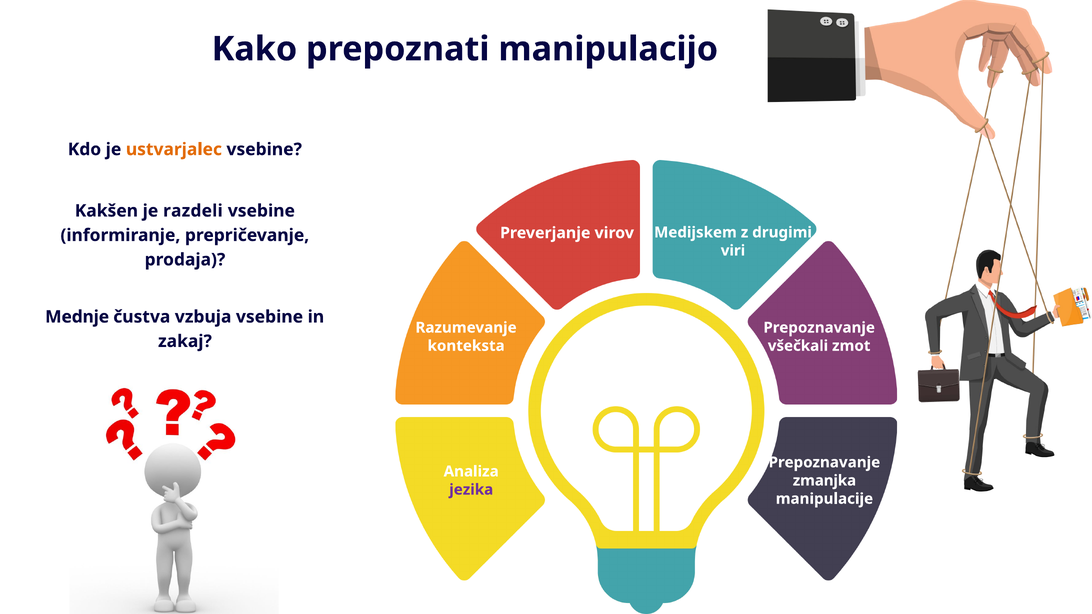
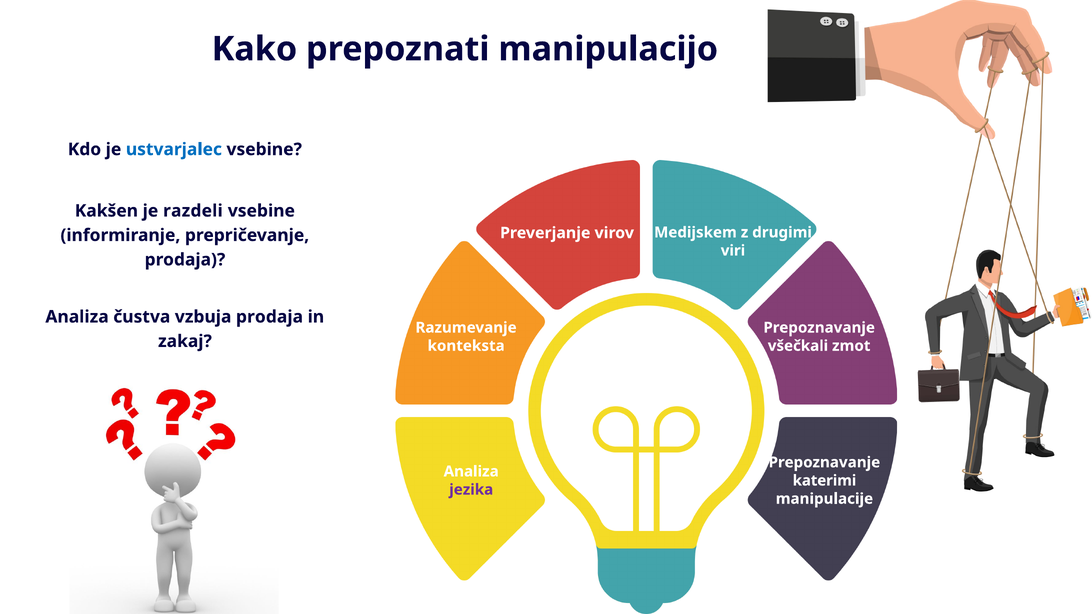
ustvarjalec colour: orange -> blue (174, 149)
Mednje: Mednje -> Analiza (77, 317)
vzbuja vsebine: vsebine -> prodaja (270, 317)
zmanjka: zmanjka -> katerimi (824, 481)
